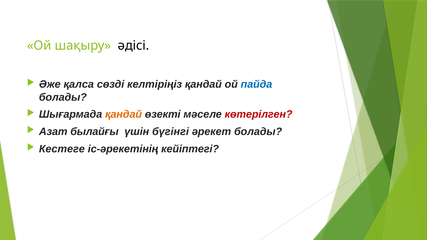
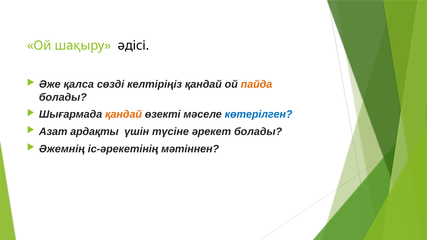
пайда colour: blue -> orange (256, 84)
көтерілген colour: red -> blue (259, 115)
былайғы: былайғы -> ардақты (95, 132)
бүгінгі: бүгінгі -> түсіне (171, 132)
Кестеге: Кестеге -> Әжемнің (62, 149)
кейіптегі: кейіптегі -> мәтіннен (190, 149)
